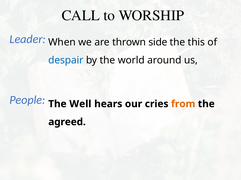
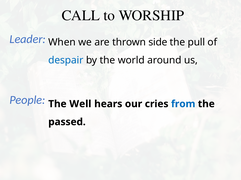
this: this -> pull (196, 42)
from colour: orange -> blue (183, 104)
agreed: agreed -> passed (67, 122)
